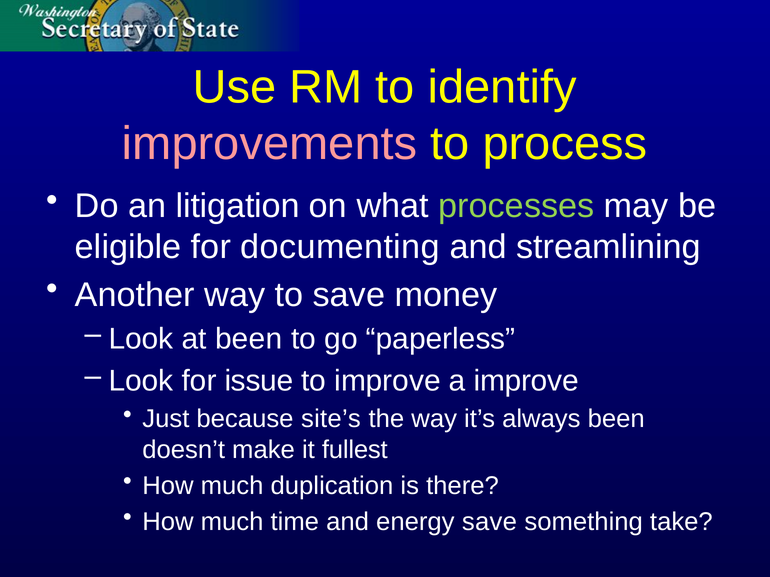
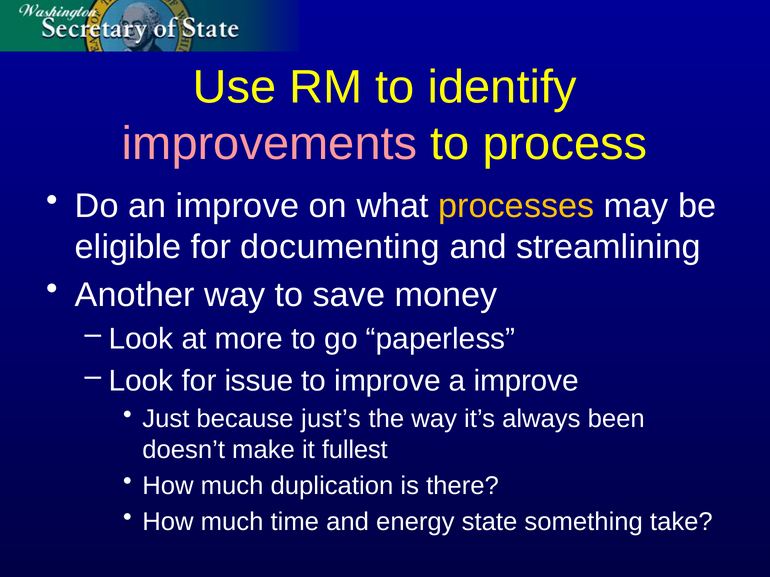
an litigation: litigation -> improve (237, 206)
processes colour: light green -> yellow (516, 206)
at been: been -> more (249, 339)
site’s: site’s -> just’s (331, 419)
energy save: save -> state (490, 522)
